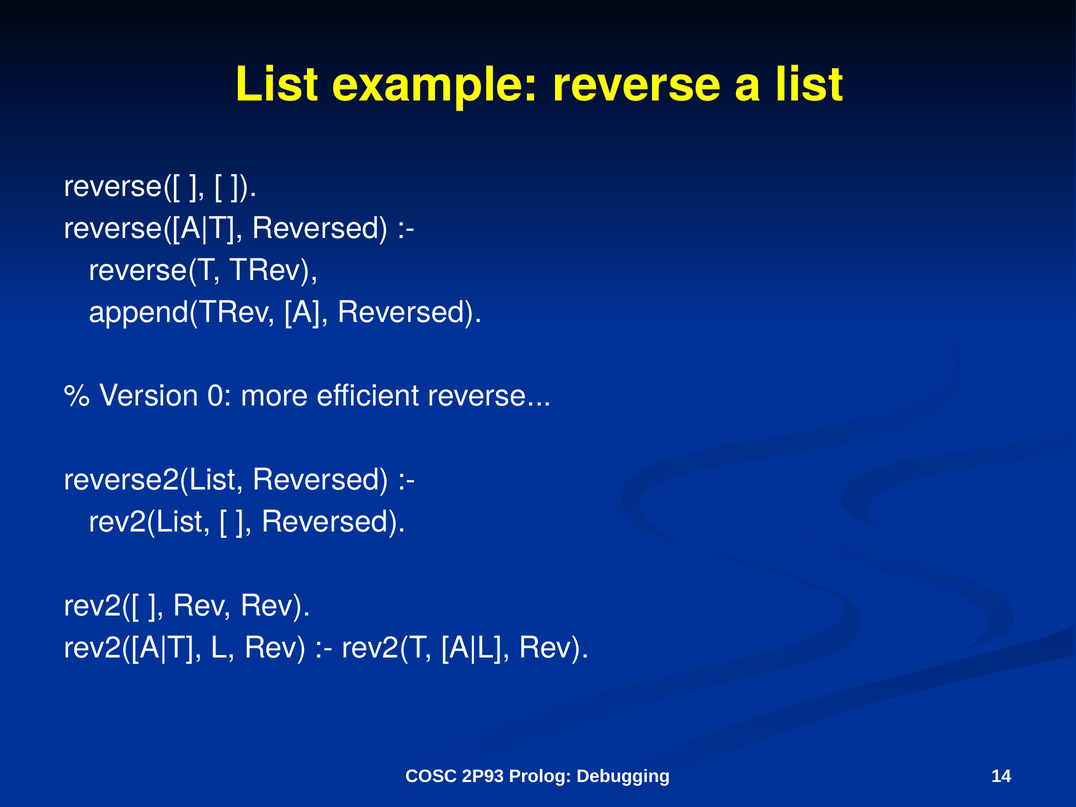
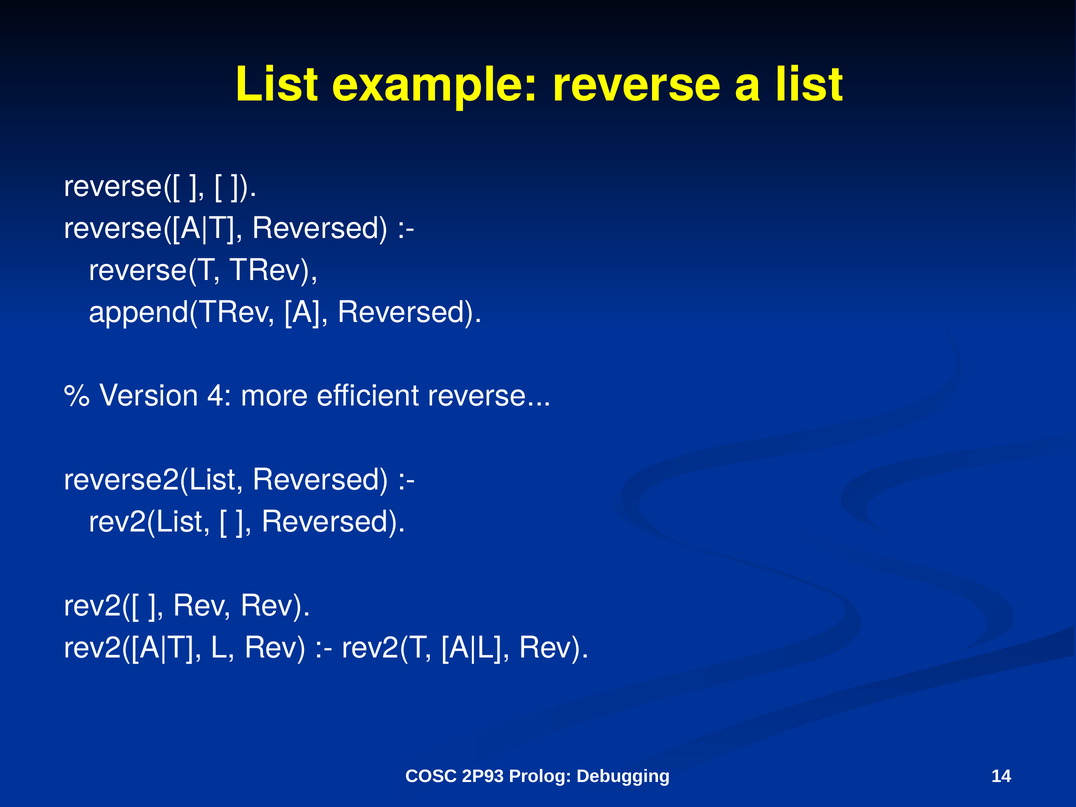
0: 0 -> 4 (220, 396)
